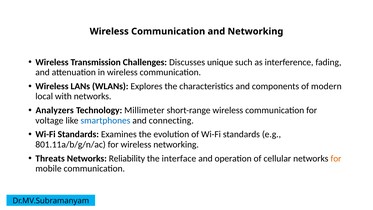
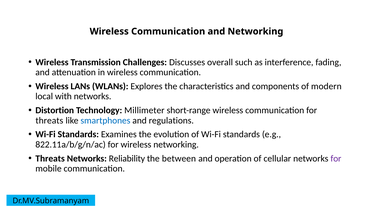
unique: unique -> overall (220, 62)
Analyzers: Analyzers -> Distortion (55, 110)
voltage: voltage -> threats (49, 120)
connecting: connecting -> regulations (171, 120)
801.11a/b/g/n/ac: 801.11a/b/g/n/ac -> 822.11a/b/g/n/ac (71, 144)
interface: interface -> between (179, 158)
for colour: orange -> purple (336, 158)
